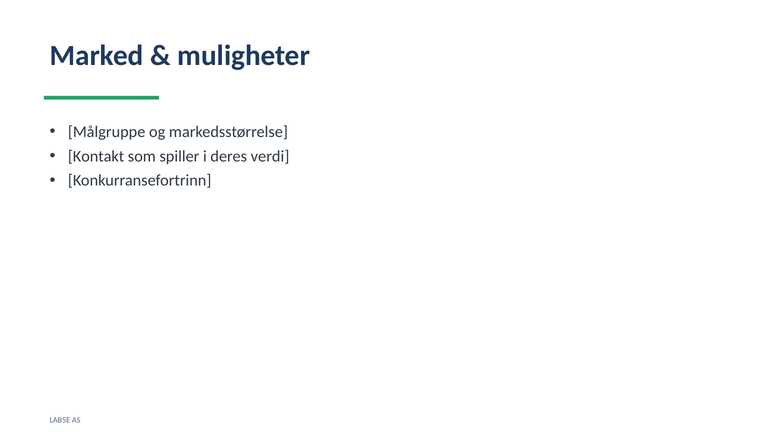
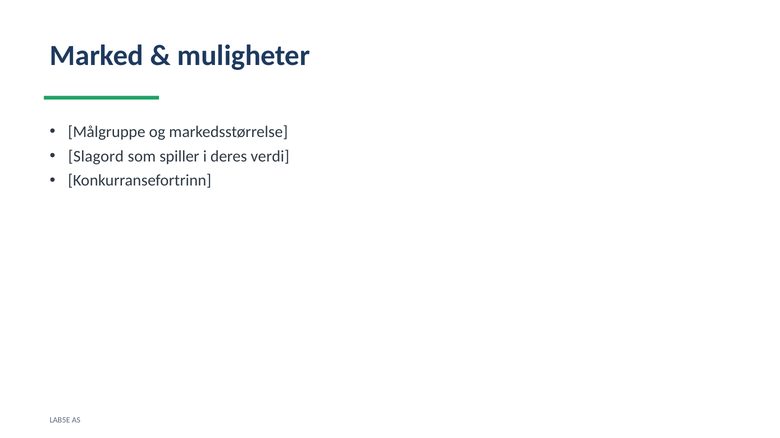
Kontakt: Kontakt -> Slagord (96, 156)
